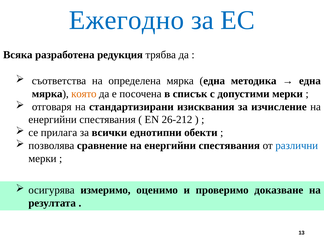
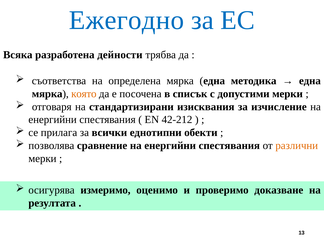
редукция: редукция -> дейности (120, 55)
26-212: 26-212 -> 42-212 (177, 120)
различни colour: blue -> orange (297, 146)
